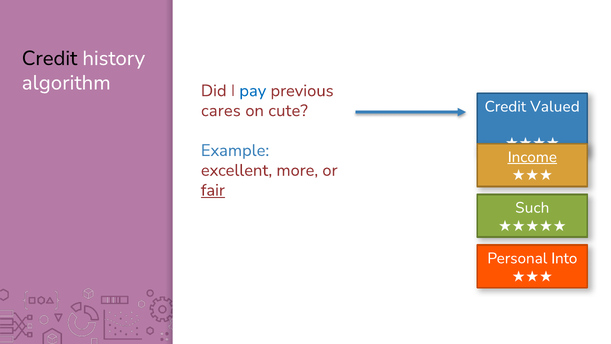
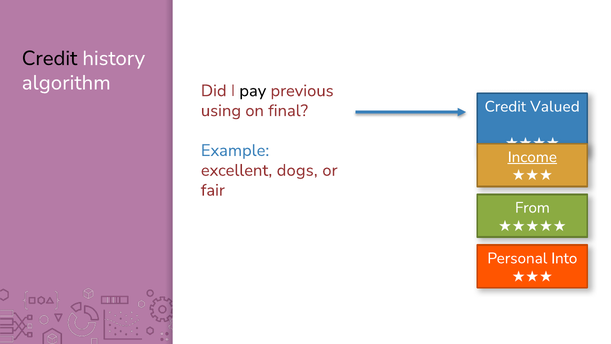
pay colour: blue -> black (253, 91)
cares: cares -> using (221, 111)
cute: cute -> final (288, 111)
more: more -> dogs (297, 170)
fair underline: present -> none (213, 190)
Such: Such -> From (532, 207)
